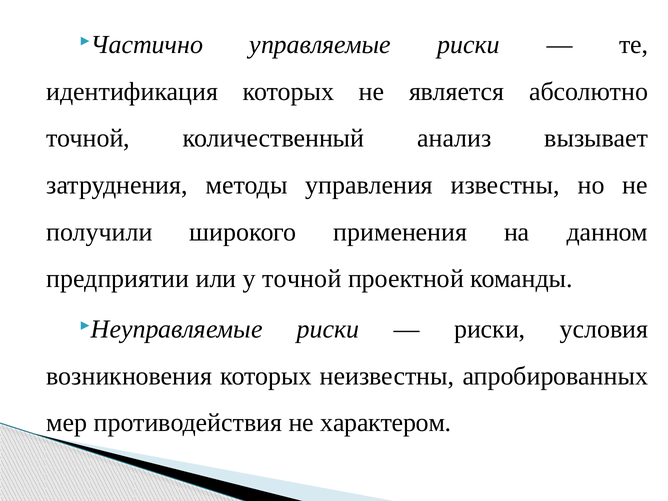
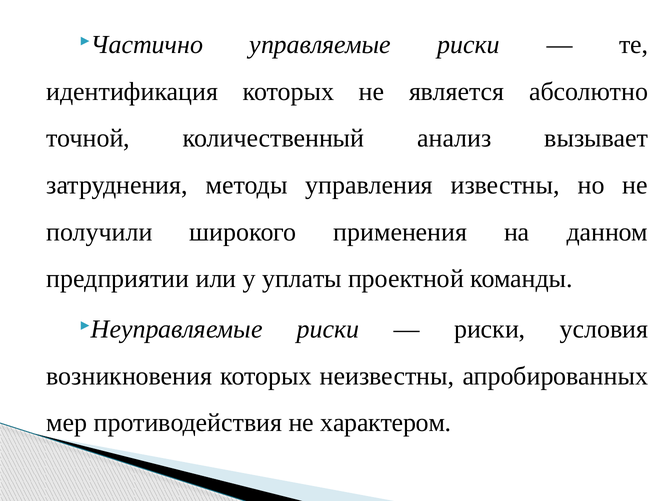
у точной: точной -> уплаты (302, 279)
